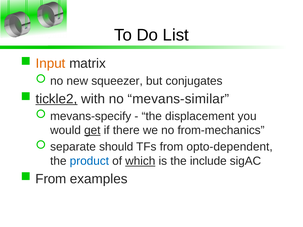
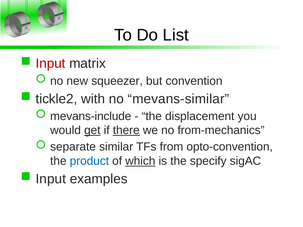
Input colour: orange -> red (51, 64)
conjugates: conjugates -> convention (194, 81)
tickle2 underline: present -> none (56, 99)
mevans-specify: mevans-specify -> mevans-include (91, 116)
there underline: none -> present (126, 130)
should: should -> similar (116, 147)
opto-dependent: opto-dependent -> opto-convention (230, 147)
include: include -> specify (208, 161)
From: From -> Input (51, 179)
